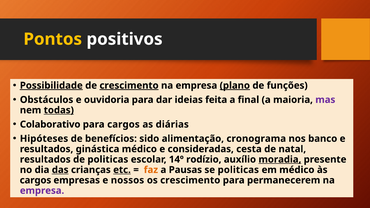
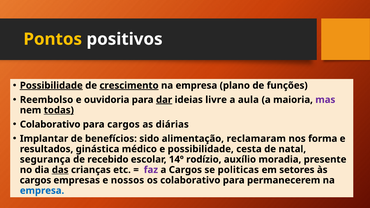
plano underline: present -> none (235, 86)
Obstáculos: Obstáculos -> Reembolso (47, 100)
dar underline: none -> present (164, 100)
feita: feita -> livre (216, 100)
final: final -> aula (248, 100)
Hipóteses: Hipóteses -> Implantar (44, 139)
cronograma: cronograma -> reclamaram (256, 139)
banco: banco -> forma (323, 139)
e consideradas: consideradas -> possibilidade (201, 149)
resultados: resultados -> segurança (45, 160)
de politicas: politicas -> recebido (108, 160)
moradia underline: present -> none (280, 160)
etc underline: present -> none (122, 170)
faz colour: orange -> purple (151, 170)
a Pausas: Pausas -> Cargos (185, 170)
em médico: médico -> setores (297, 170)
os crescimento: crescimento -> colaborativo (190, 180)
empresa colour: purple -> blue (42, 191)
